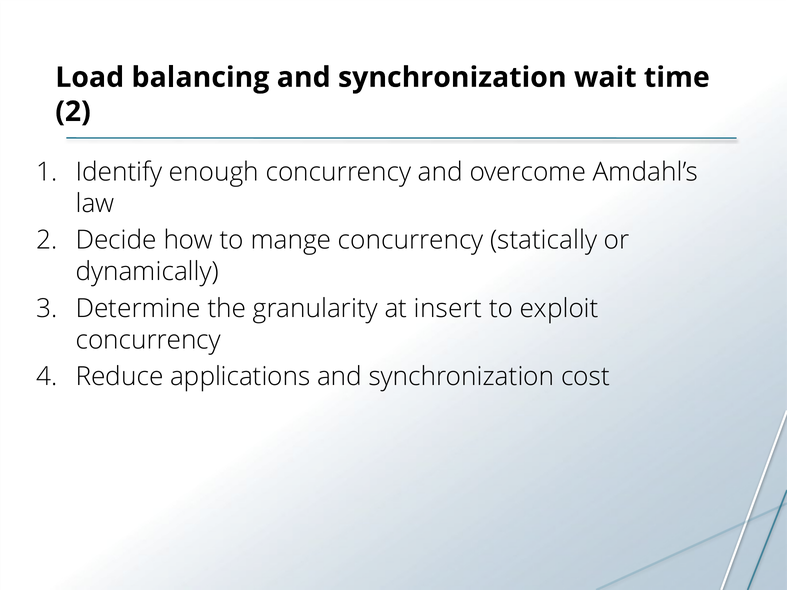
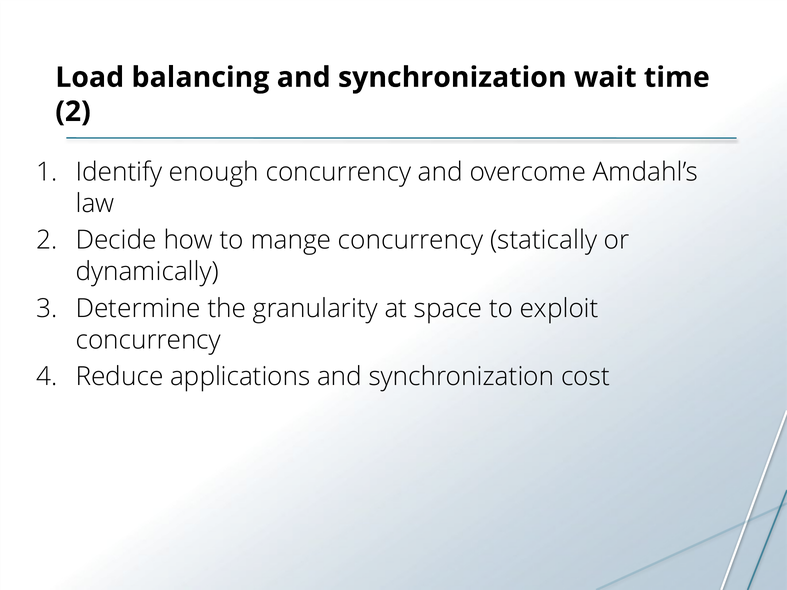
insert: insert -> space (448, 309)
